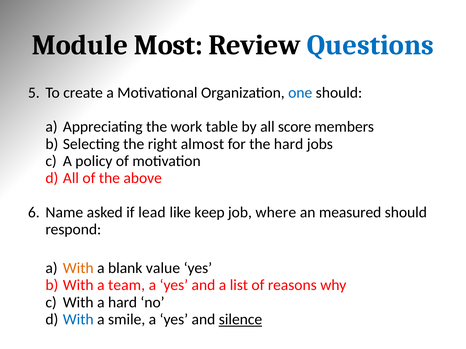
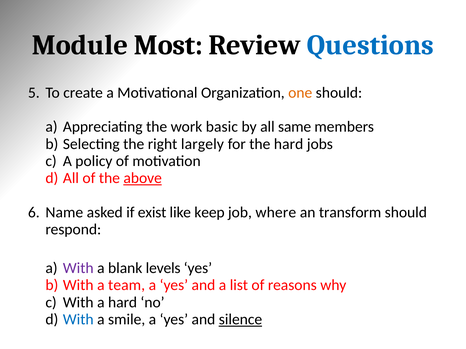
one colour: blue -> orange (300, 93)
table: table -> basic (222, 127)
score: score -> same (295, 127)
almost: almost -> largely (202, 144)
above underline: none -> present (143, 178)
lead: lead -> exist (152, 213)
measured: measured -> transform (350, 213)
With colour: orange -> purple (78, 268)
value: value -> levels (163, 268)
